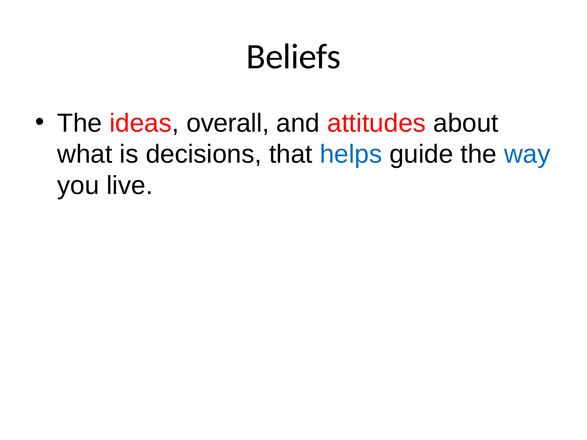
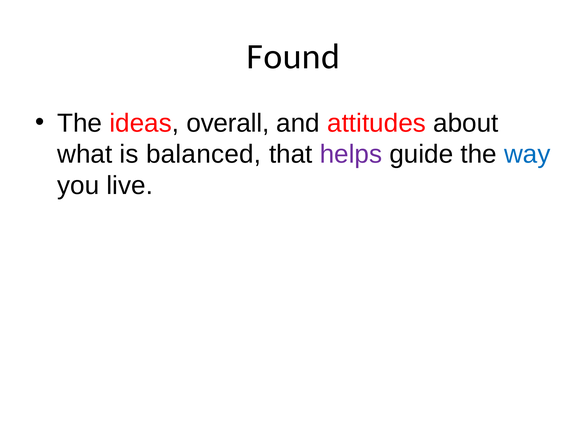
Beliefs: Beliefs -> Found (293, 57)
decisions: decisions -> balanced (204, 154)
helps colour: blue -> purple (351, 154)
